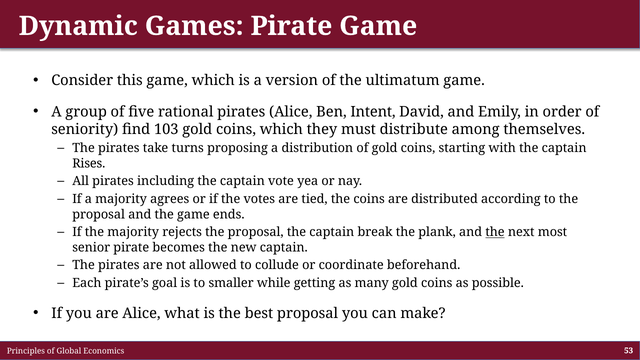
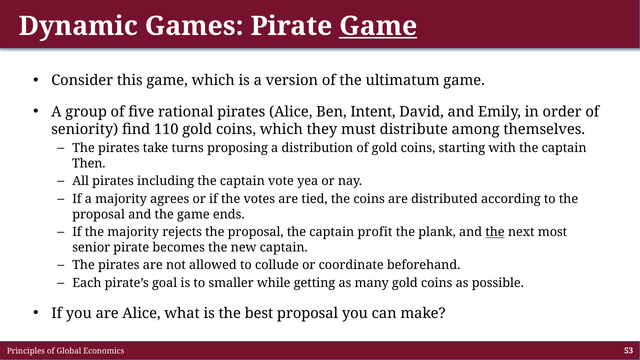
Game underline: none -> present (378, 26)
103: 103 -> 110 (166, 129)
Rises: Rises -> Then (89, 163)
break: break -> profit (375, 232)
